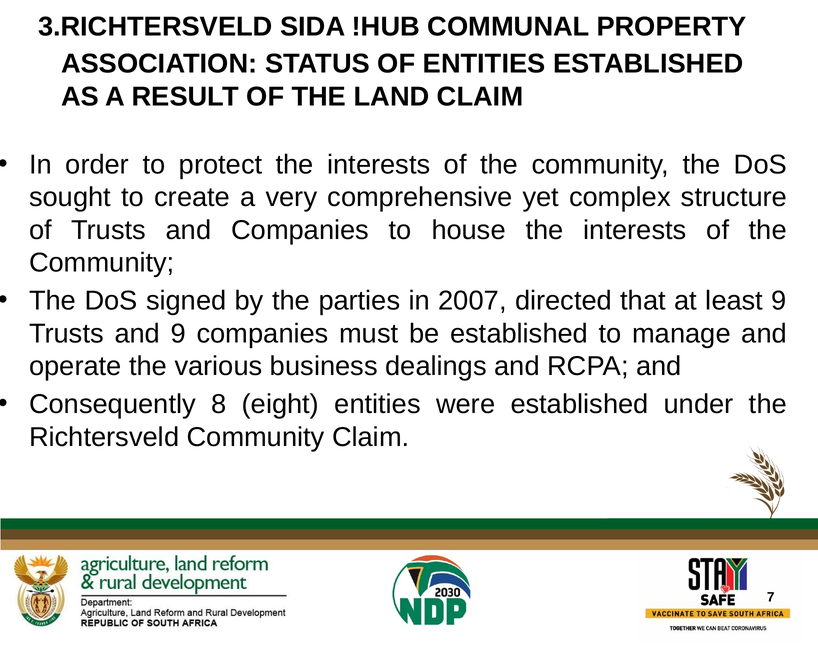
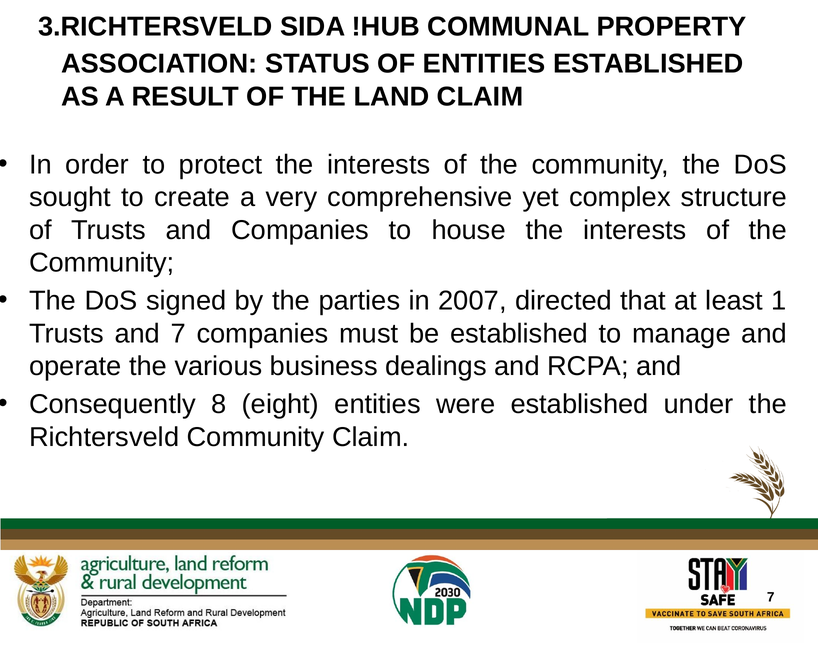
least 9: 9 -> 1 (779, 301)
and 9: 9 -> 7 (178, 334)
